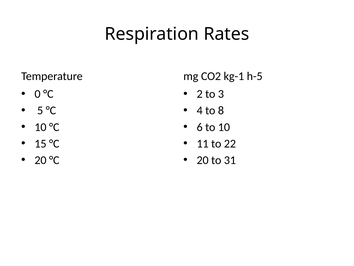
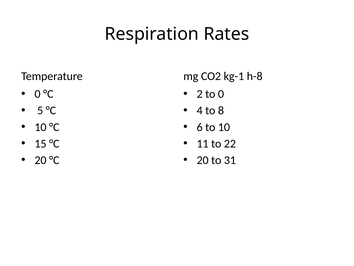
h-5: h-5 -> h-8 (255, 76)
to 3: 3 -> 0 (221, 94)
